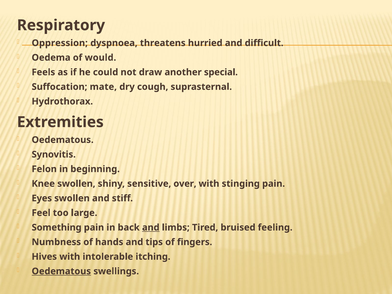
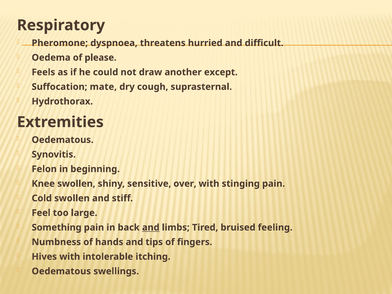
Oppression: Oppression -> Pheromone (60, 43)
would: would -> please (101, 58)
special: special -> except (221, 72)
Eyes: Eyes -> Cold (42, 198)
Oedematous underline: present -> none (61, 271)
